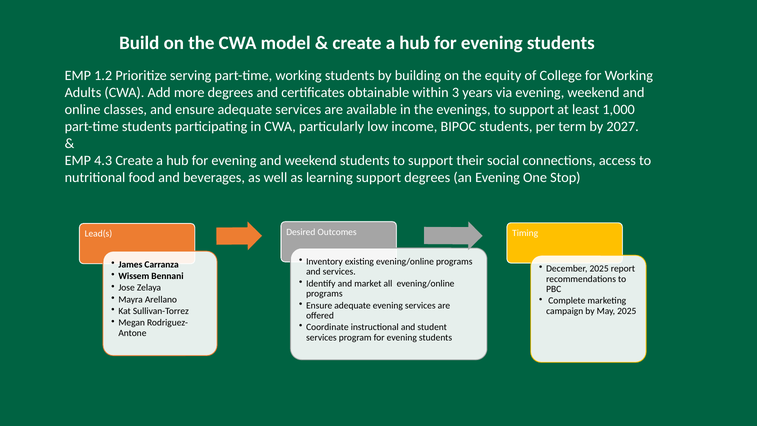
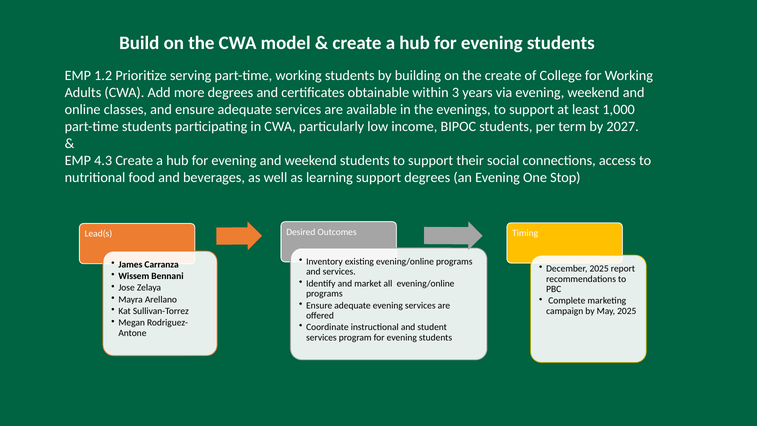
the equity: equity -> create (503, 75)
